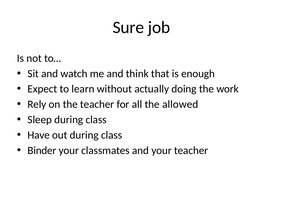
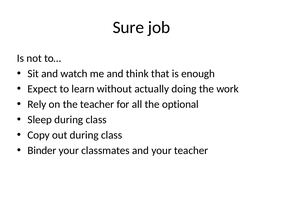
allowed: allowed -> optional (180, 104)
Have: Have -> Copy (39, 135)
